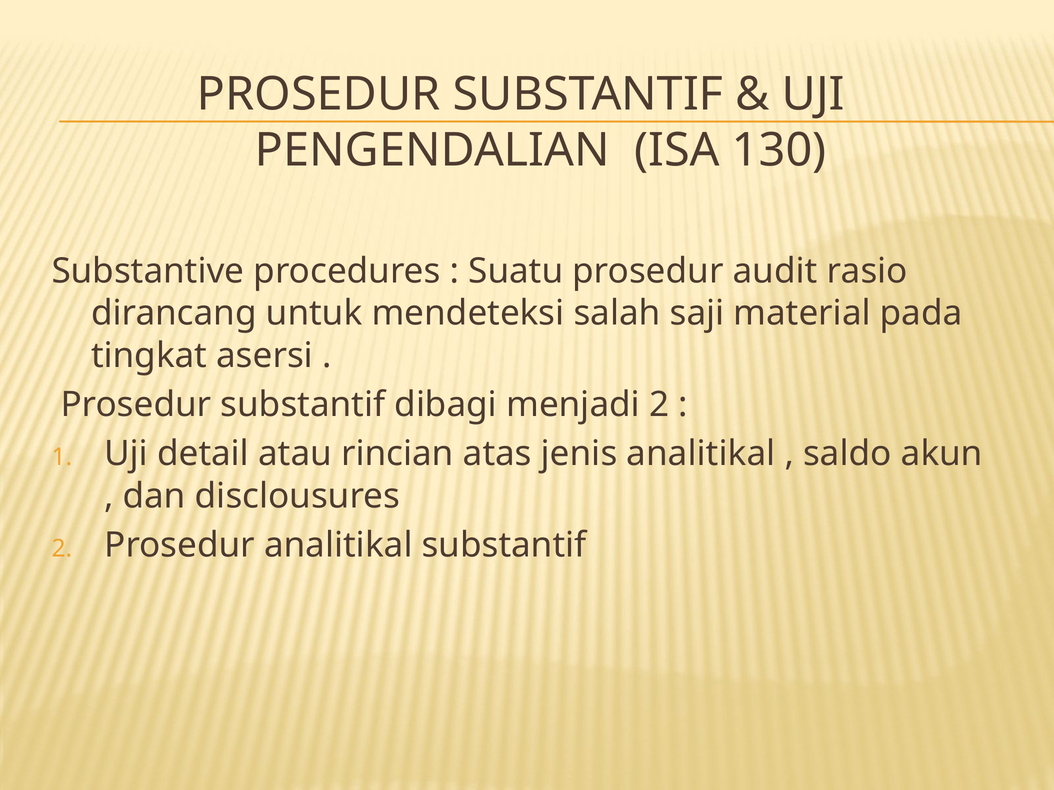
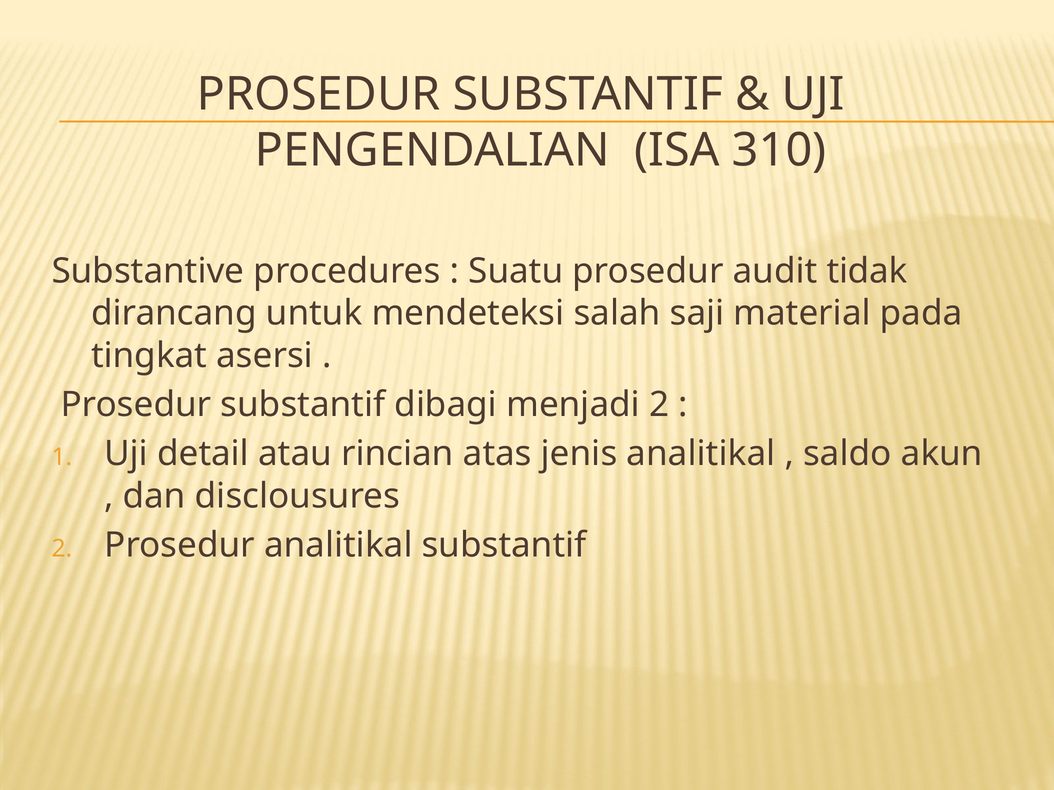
130: 130 -> 310 (779, 150)
rasio: rasio -> tidak (867, 271)
